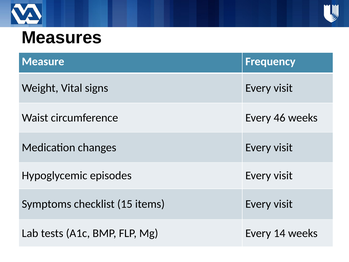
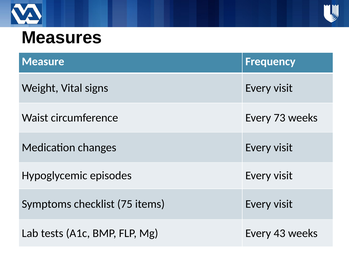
46: 46 -> 73 (280, 118)
15: 15 -> 75 (125, 204)
14: 14 -> 43 (280, 233)
